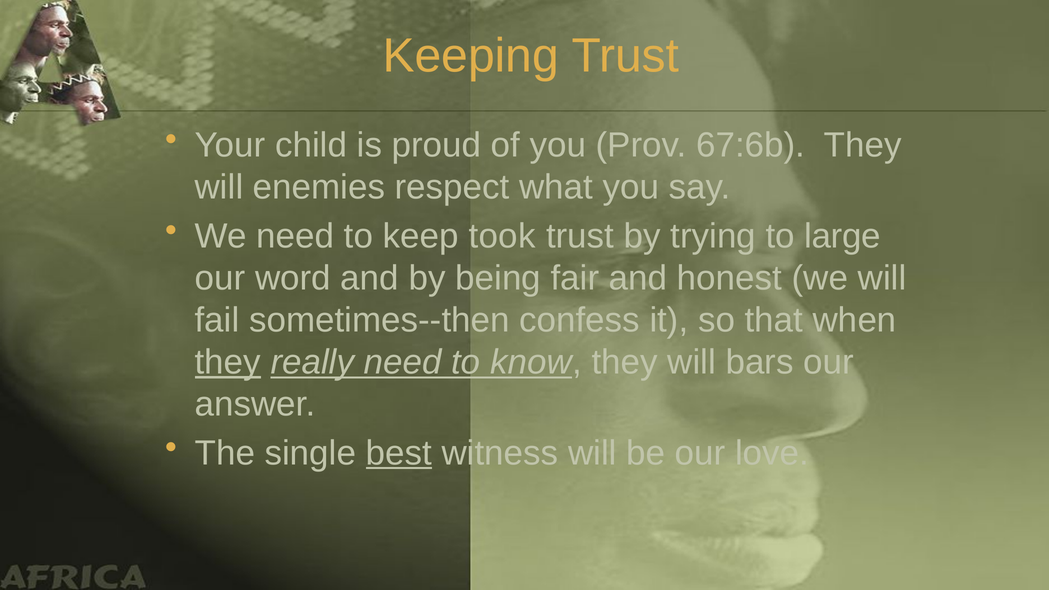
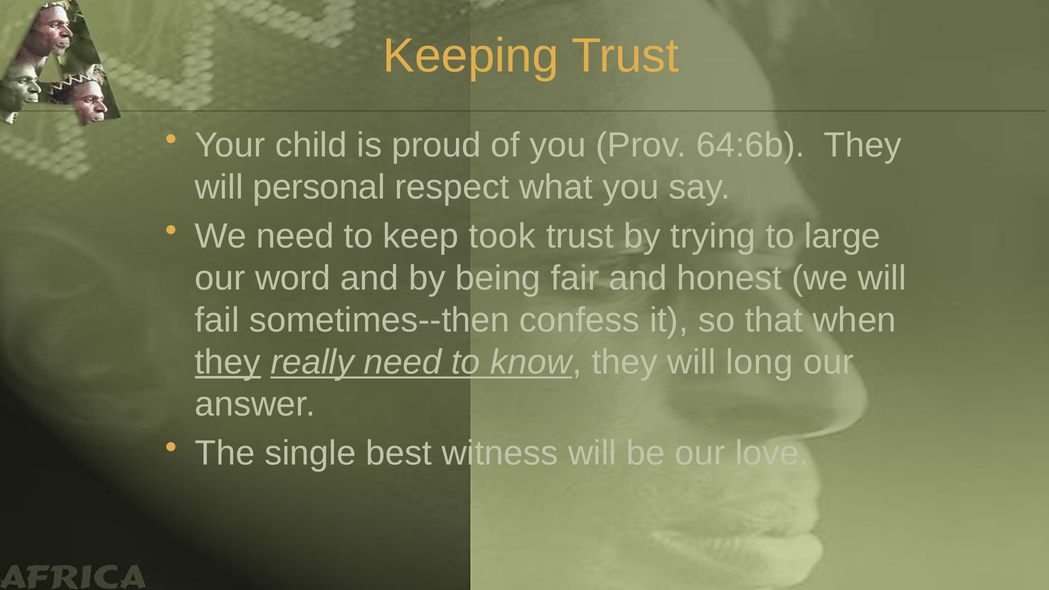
67:6b: 67:6b -> 64:6b (751, 145)
enemies: enemies -> personal (319, 187)
bars: bars -> long (759, 362)
best underline: present -> none (399, 453)
